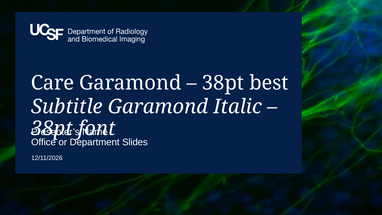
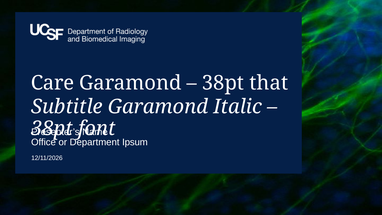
best: best -> that (269, 83)
Slides: Slides -> Ipsum (135, 142)
